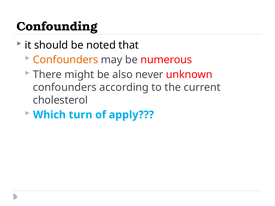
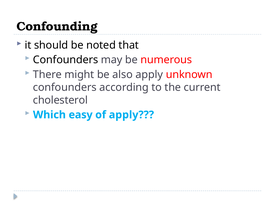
Confounders colour: orange -> black (66, 60)
also never: never -> apply (149, 75)
turn: turn -> easy (81, 115)
